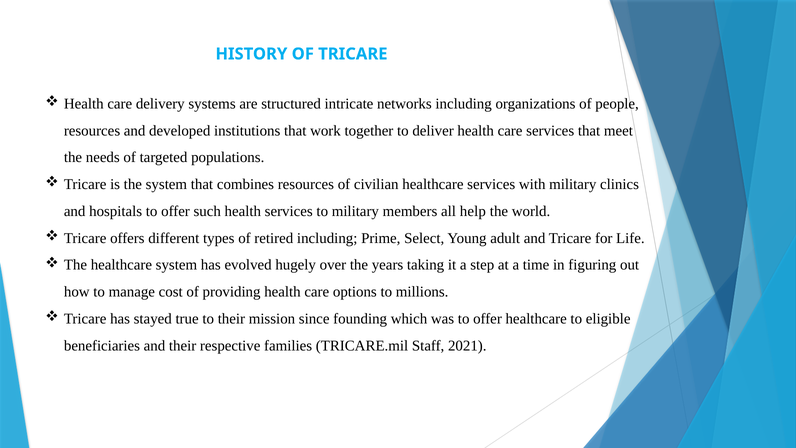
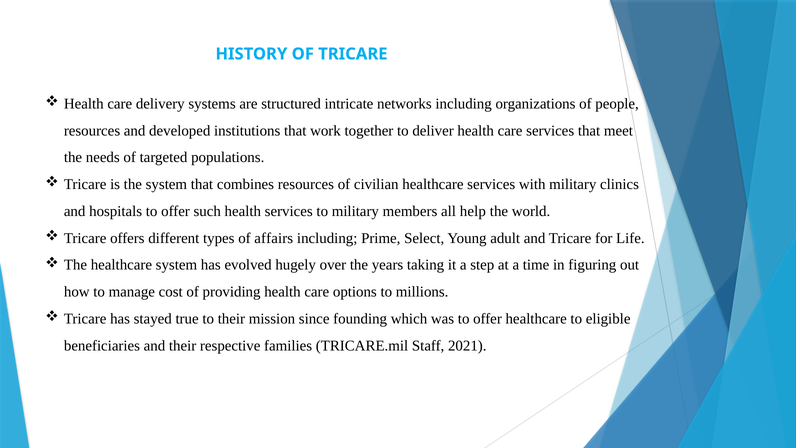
retired: retired -> affairs (274, 238)
